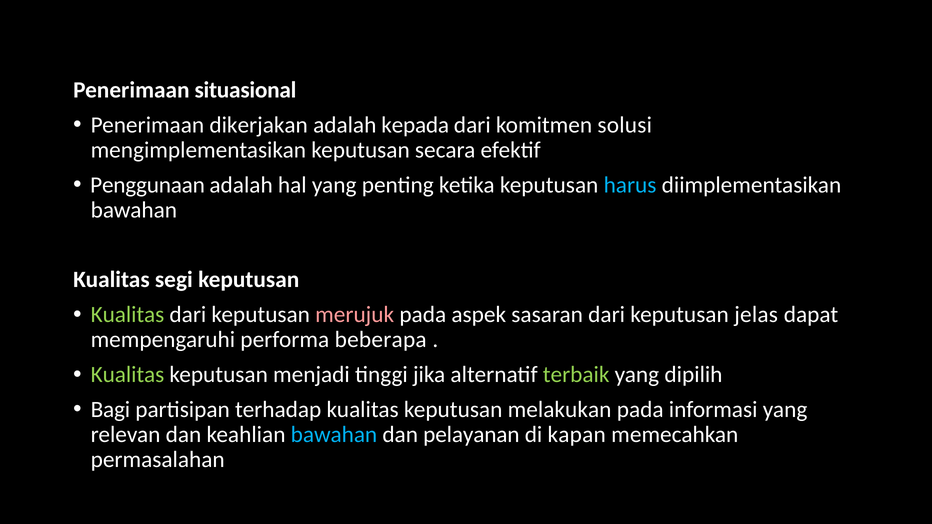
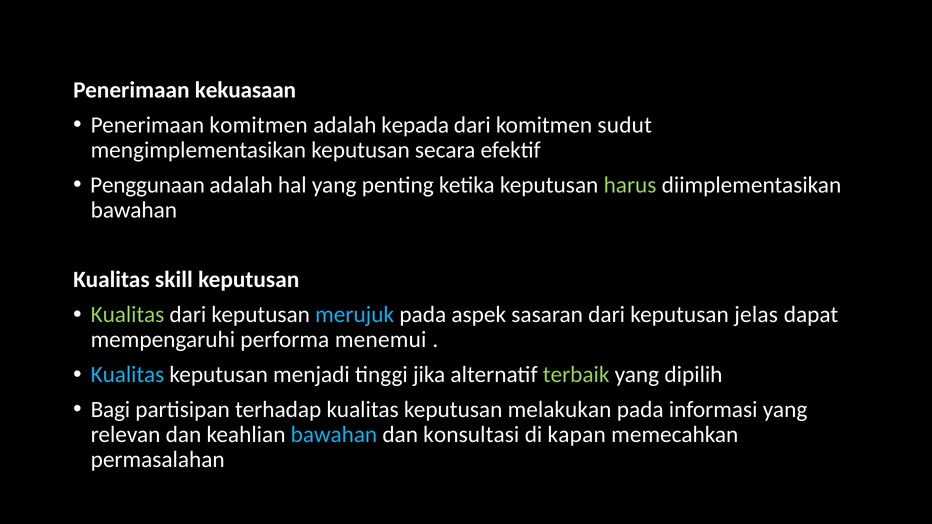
situasional: situasional -> kekuasaan (245, 90)
Penerimaan dikerjakan: dikerjakan -> komitmen (259, 125)
solusi: solusi -> sudut (625, 125)
harus colour: light blue -> light green (630, 185)
segi: segi -> skill (174, 280)
merujuk colour: pink -> light blue (355, 315)
beberapa: beberapa -> menemui (381, 340)
Kualitas colour: light green -> light blue (127, 375)
pelayanan: pelayanan -> konsultasi (471, 435)
